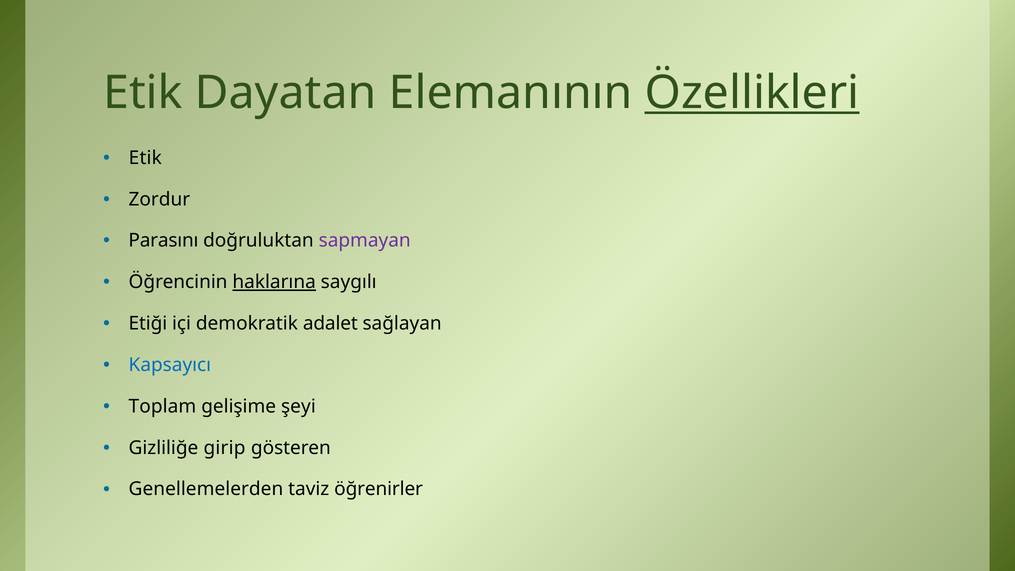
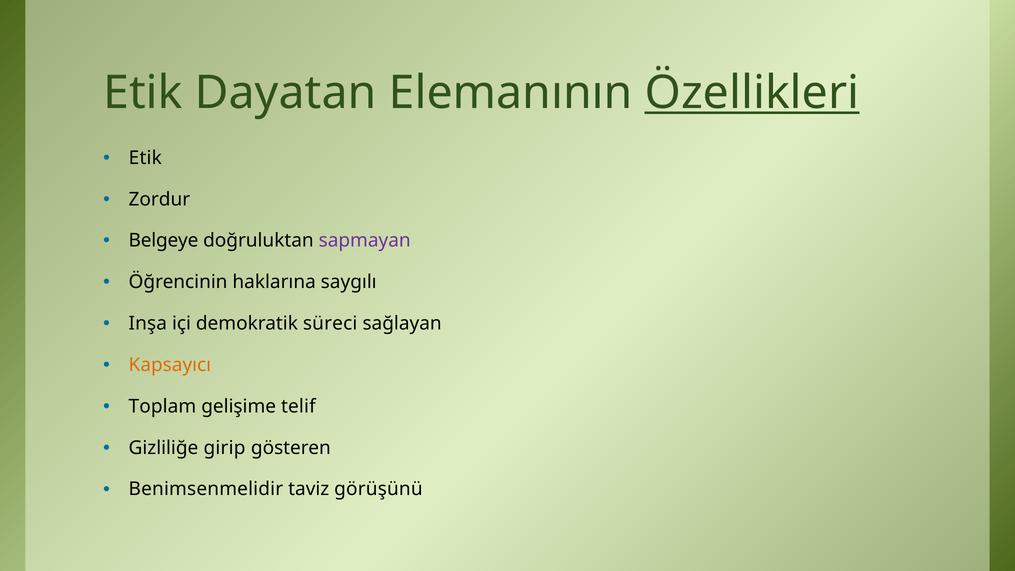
Parasını: Parasını -> Belgeye (163, 241)
haklarına underline: present -> none (274, 282)
Etiği: Etiği -> Inşa (148, 324)
adalet: adalet -> süreci (330, 324)
Kapsayıcı colour: blue -> orange (170, 365)
şeyi: şeyi -> telif (298, 406)
Genellemelerden: Genellemelerden -> Benimsenmelidir (206, 489)
öğrenirler: öğrenirler -> görüşünü (378, 489)
